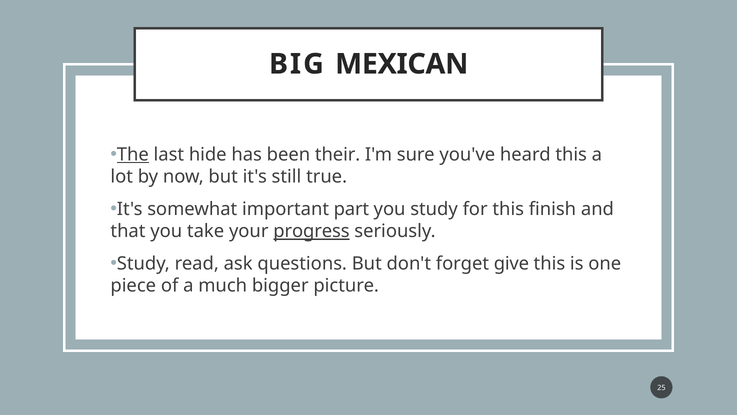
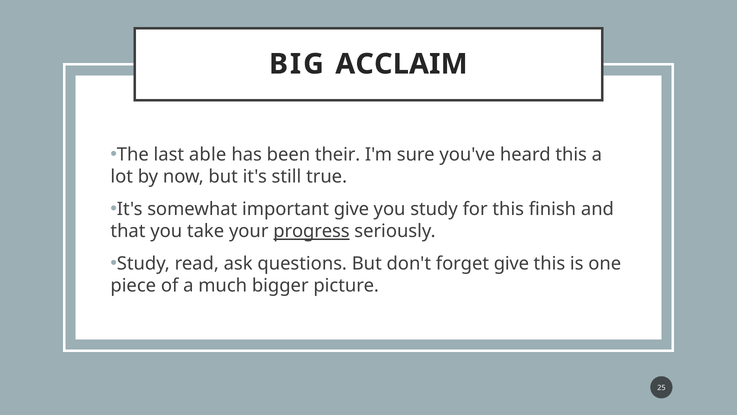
MEXICAN: MEXICAN -> ACCLAIM (401, 64)
The underline: present -> none (133, 155)
hide: hide -> able (208, 155)
important part: part -> give (351, 209)
